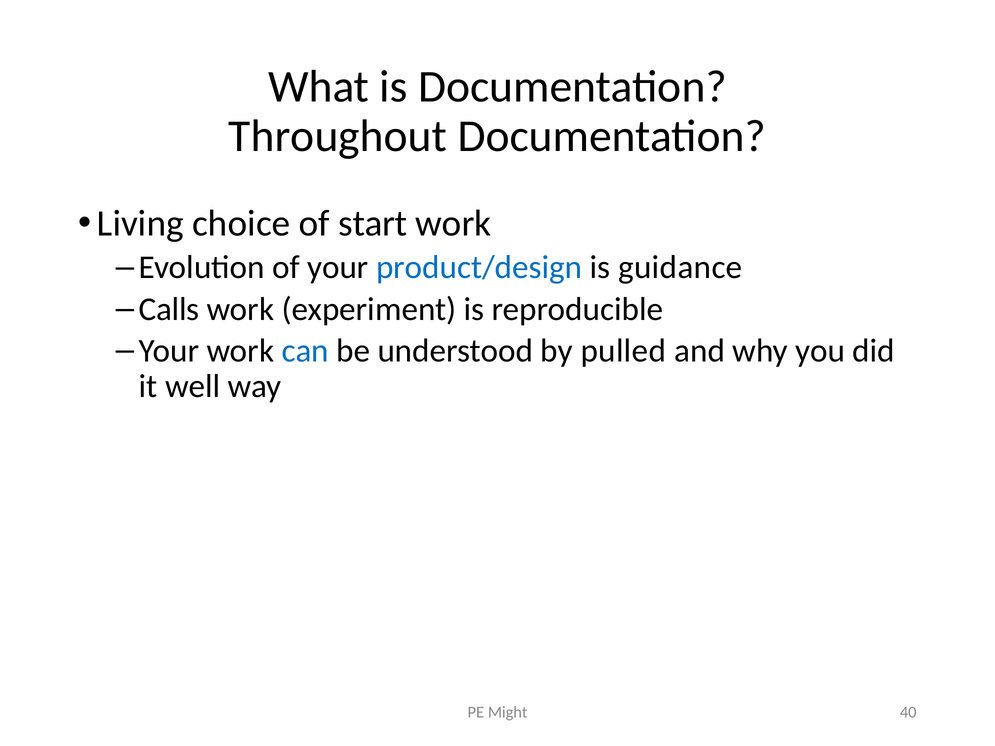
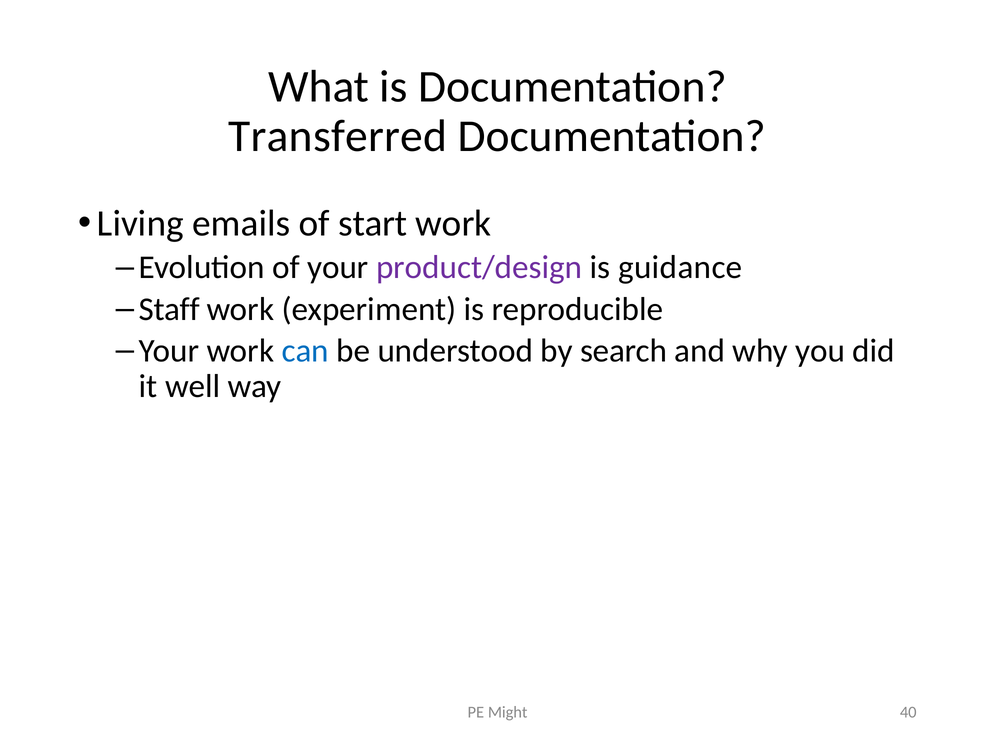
Throughout: Throughout -> Transferred (338, 136)
choice: choice -> emails (241, 224)
product/design colour: blue -> purple (479, 268)
Calls: Calls -> Staff (169, 309)
pulled: pulled -> search (624, 351)
